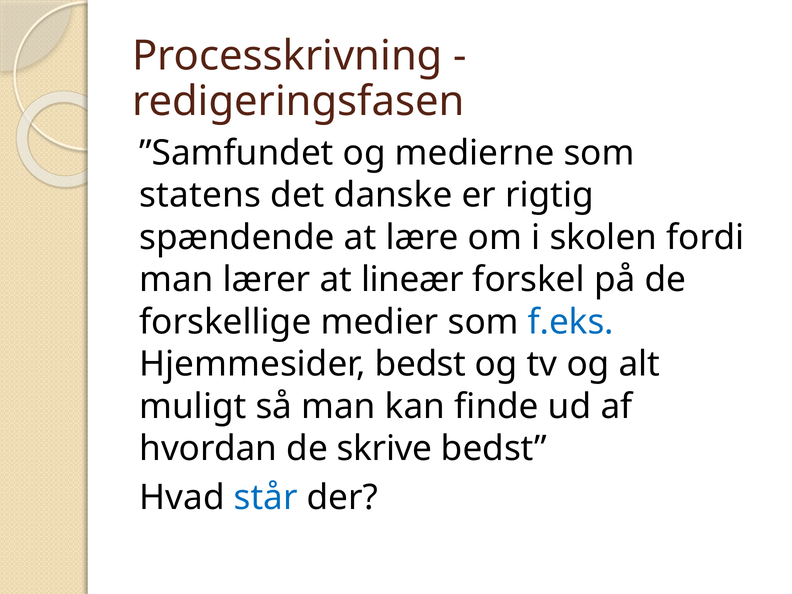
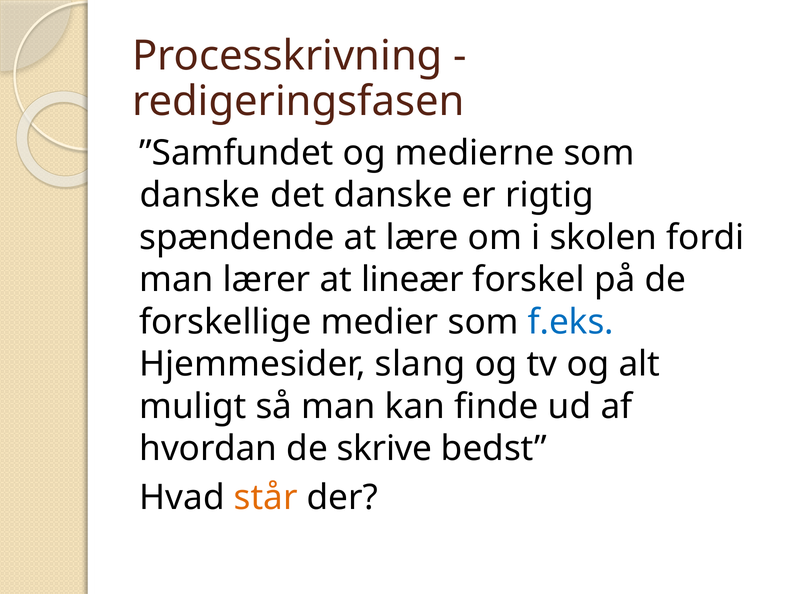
statens: statens -> danske (200, 195)
Hjemmesider bedst: bedst -> slang (420, 364)
står colour: blue -> orange (266, 498)
